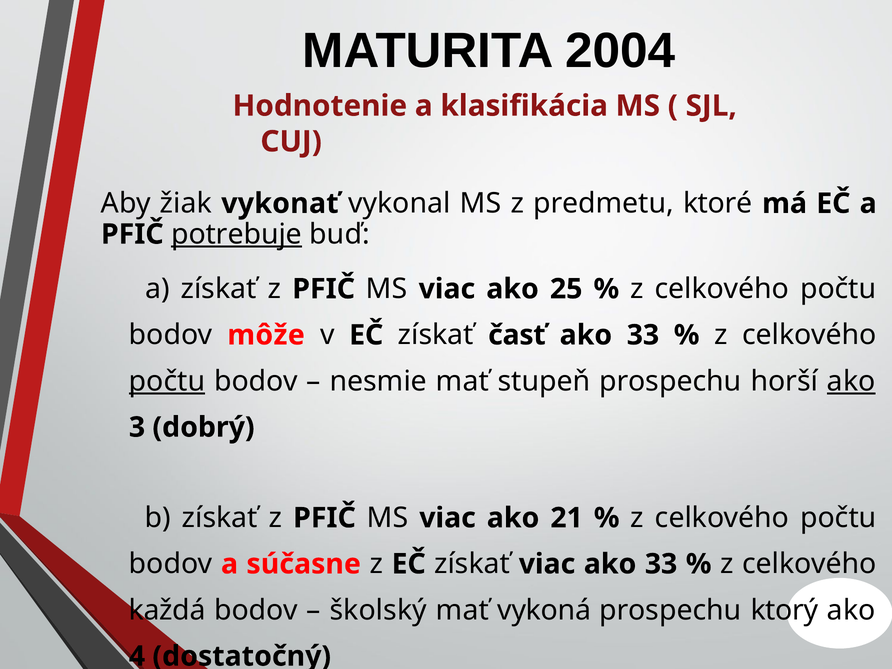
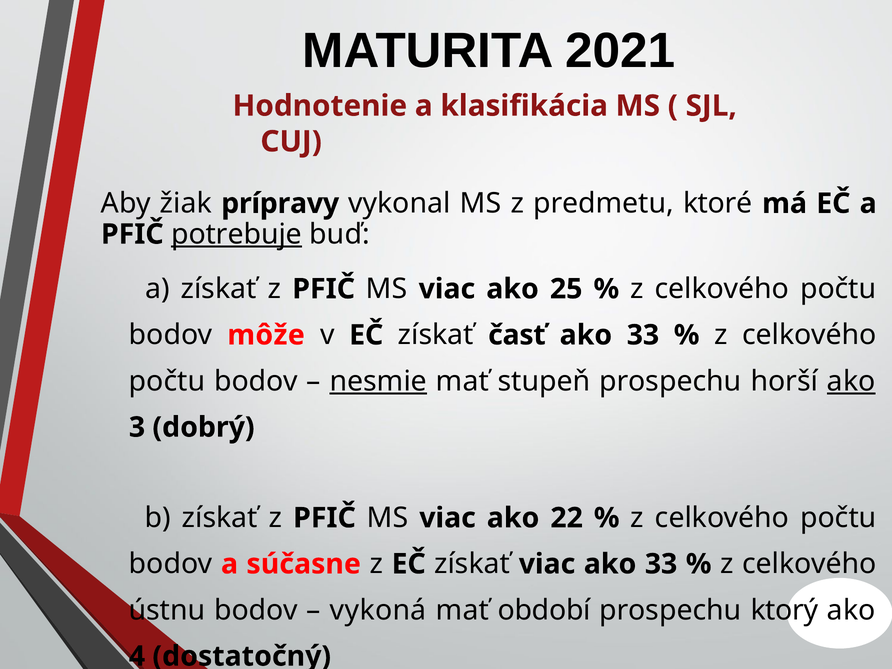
2004: 2004 -> 2021 (620, 51)
vykonať: vykonať -> prípravy (280, 203)
počtu underline: present -> none (167, 381)
nesmie underline: none -> present (378, 381)
21: 21 -> 22 (567, 518)
každá: každá -> ústnu (167, 610)
školský: školský -> vykoná (378, 610)
vykoná: vykoná -> období (544, 610)
